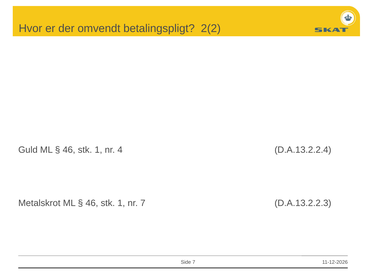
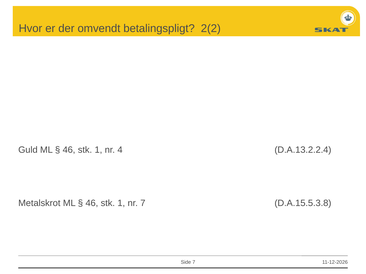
7 D.A.13.2.2.3: D.A.13.2.2.3 -> D.A.15.5.3.8 (303, 203)
